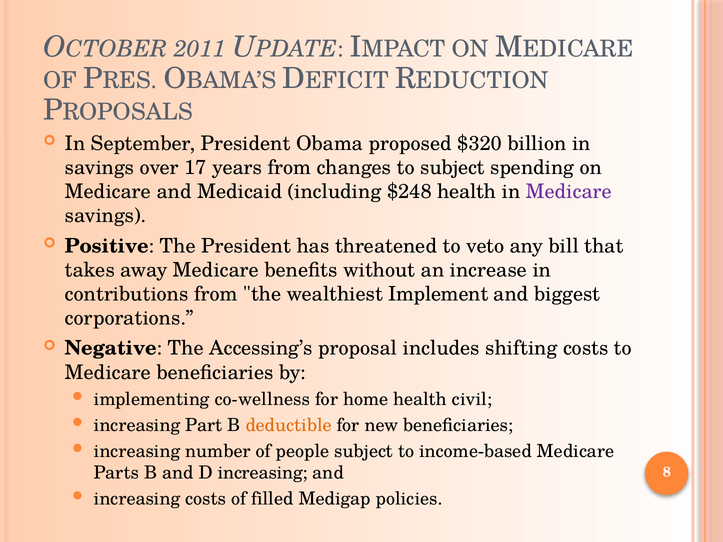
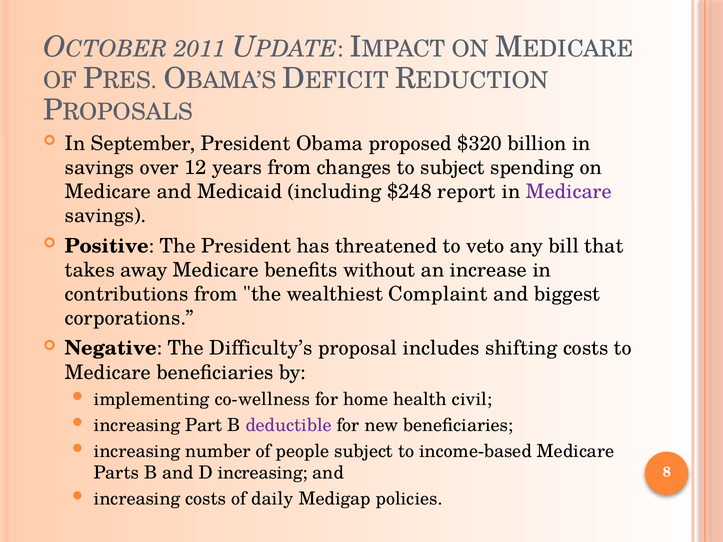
17: 17 -> 12 (195, 168)
$248 health: health -> report (467, 192)
Implement: Implement -> Complaint (438, 294)
Accessing’s: Accessing’s -> Difficulty’s (261, 348)
deductible colour: orange -> purple (289, 425)
filled: filled -> daily (272, 499)
